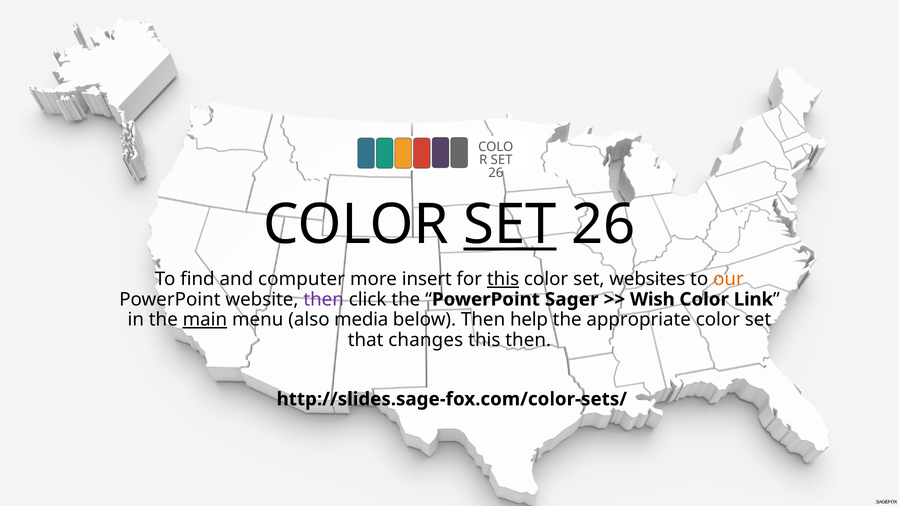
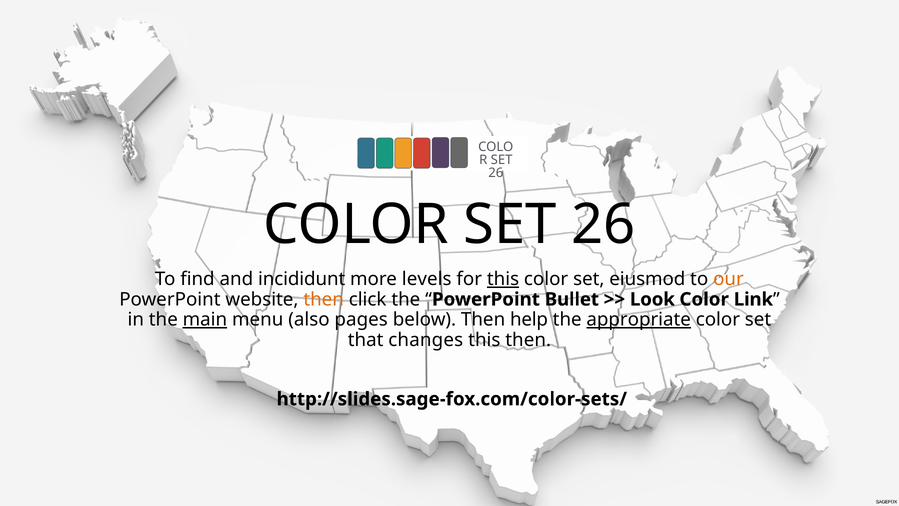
SET underline: present -> none (510, 225)
computer: computer -> incididunt (302, 279)
insert: insert -> levels (427, 279)
websites: websites -> eiusmod (647, 279)
then colour: purple -> orange (324, 299)
Sager: Sager -> Bullet (572, 299)
Wish: Wish -> Look (652, 299)
media: media -> pages (361, 319)
appropriate underline: none -> present (639, 319)
